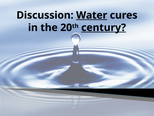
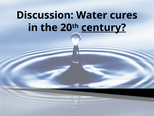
Water underline: present -> none (92, 15)
